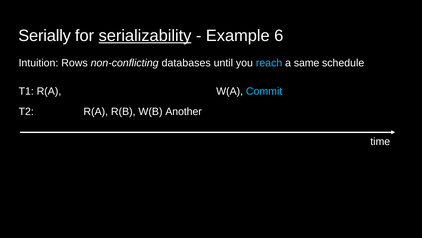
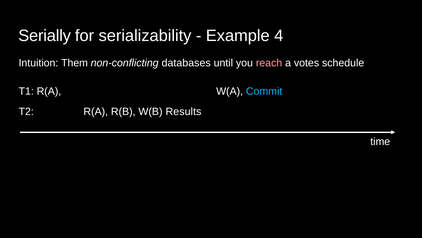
serializability underline: present -> none (145, 36)
6: 6 -> 4 (279, 36)
Rows: Rows -> Them (75, 63)
reach colour: light blue -> pink (269, 63)
same: same -> votes (307, 63)
Another: Another -> Results (183, 111)
